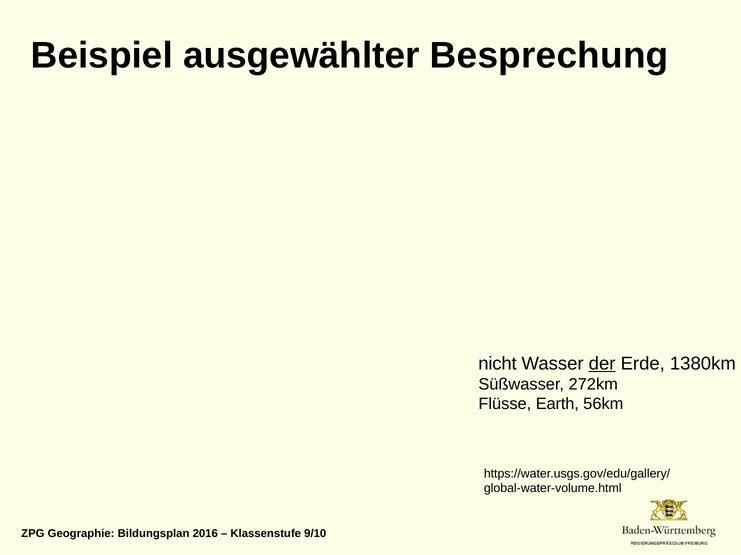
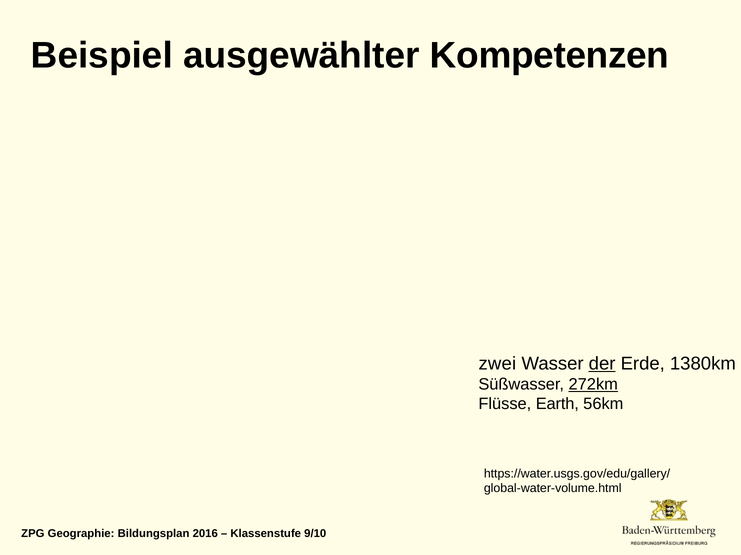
Besprechung: Besprechung -> Kompetenzen (549, 56)
nicht: nicht -> zwei (497, 364)
272km underline: none -> present (593, 385)
